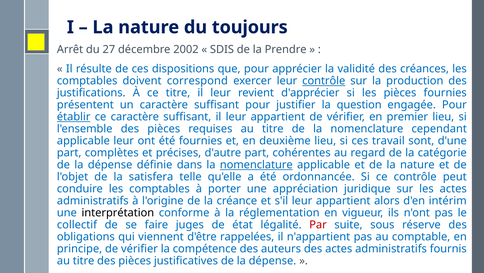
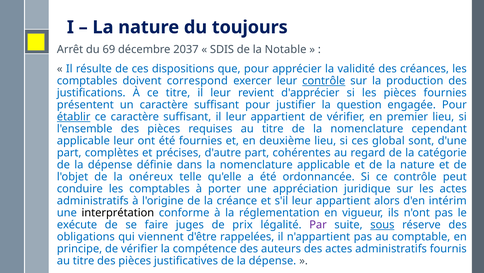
27: 27 -> 69 (109, 50)
2002: 2002 -> 2037 (186, 50)
Prendre: Prendre -> Notable (286, 50)
travail: travail -> global (388, 140)
nomenclature underline: present -> none (256, 164)
satisfera: satisfera -> onéreux (151, 176)
collectif: collectif -> exécute (77, 224)
état: état -> prix (243, 224)
Par colour: red -> purple (318, 224)
sous underline: none -> present (382, 224)
